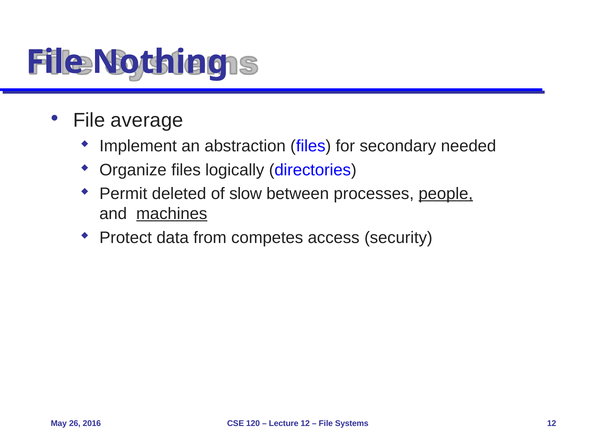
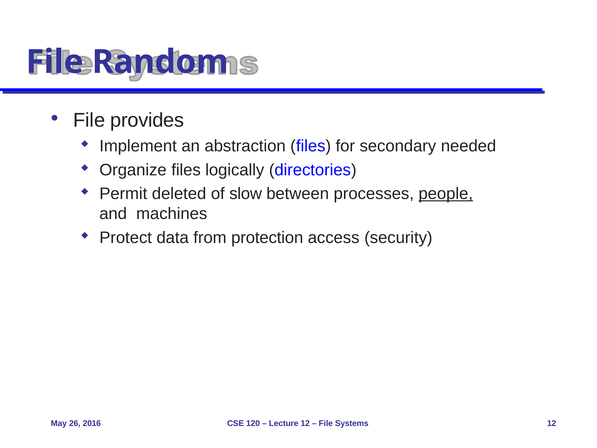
Nothing: Nothing -> Random (160, 62)
average: average -> provides (147, 120)
machines underline: present -> none (172, 214)
competes: competes -> protection (267, 237)
